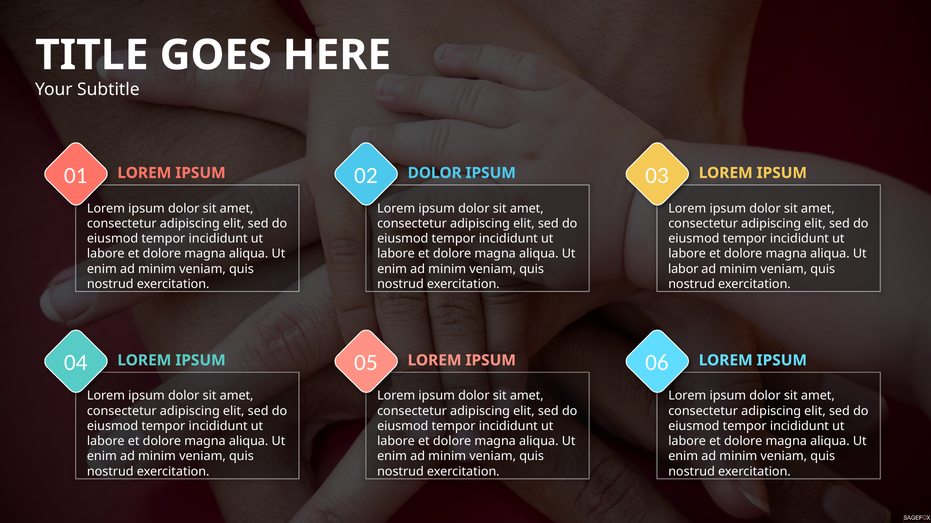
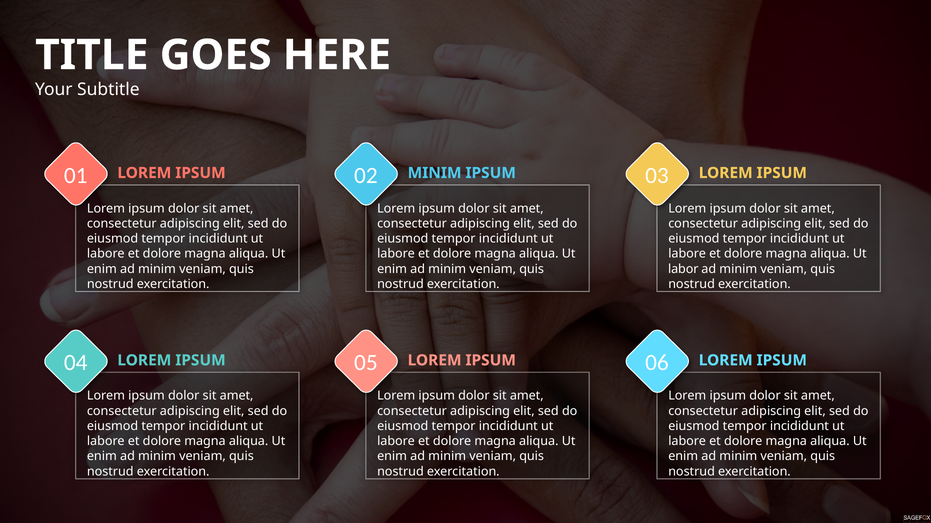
01 DOLOR: DOLOR -> MINIM (435, 173)
